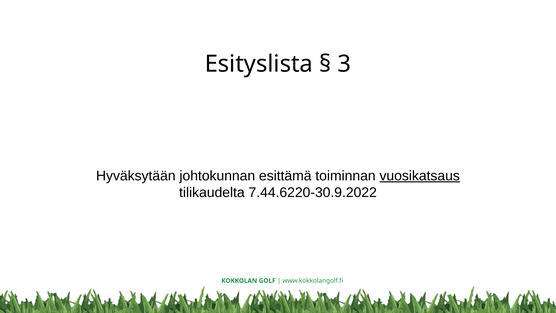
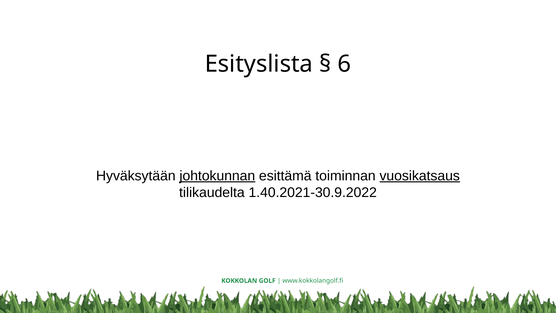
3: 3 -> 6 (344, 64)
johtokunnan underline: none -> present (217, 176)
7.44.6220-30.9.2022: 7.44.6220-30.9.2022 -> 1.40.2021-30.9.2022 (313, 192)
